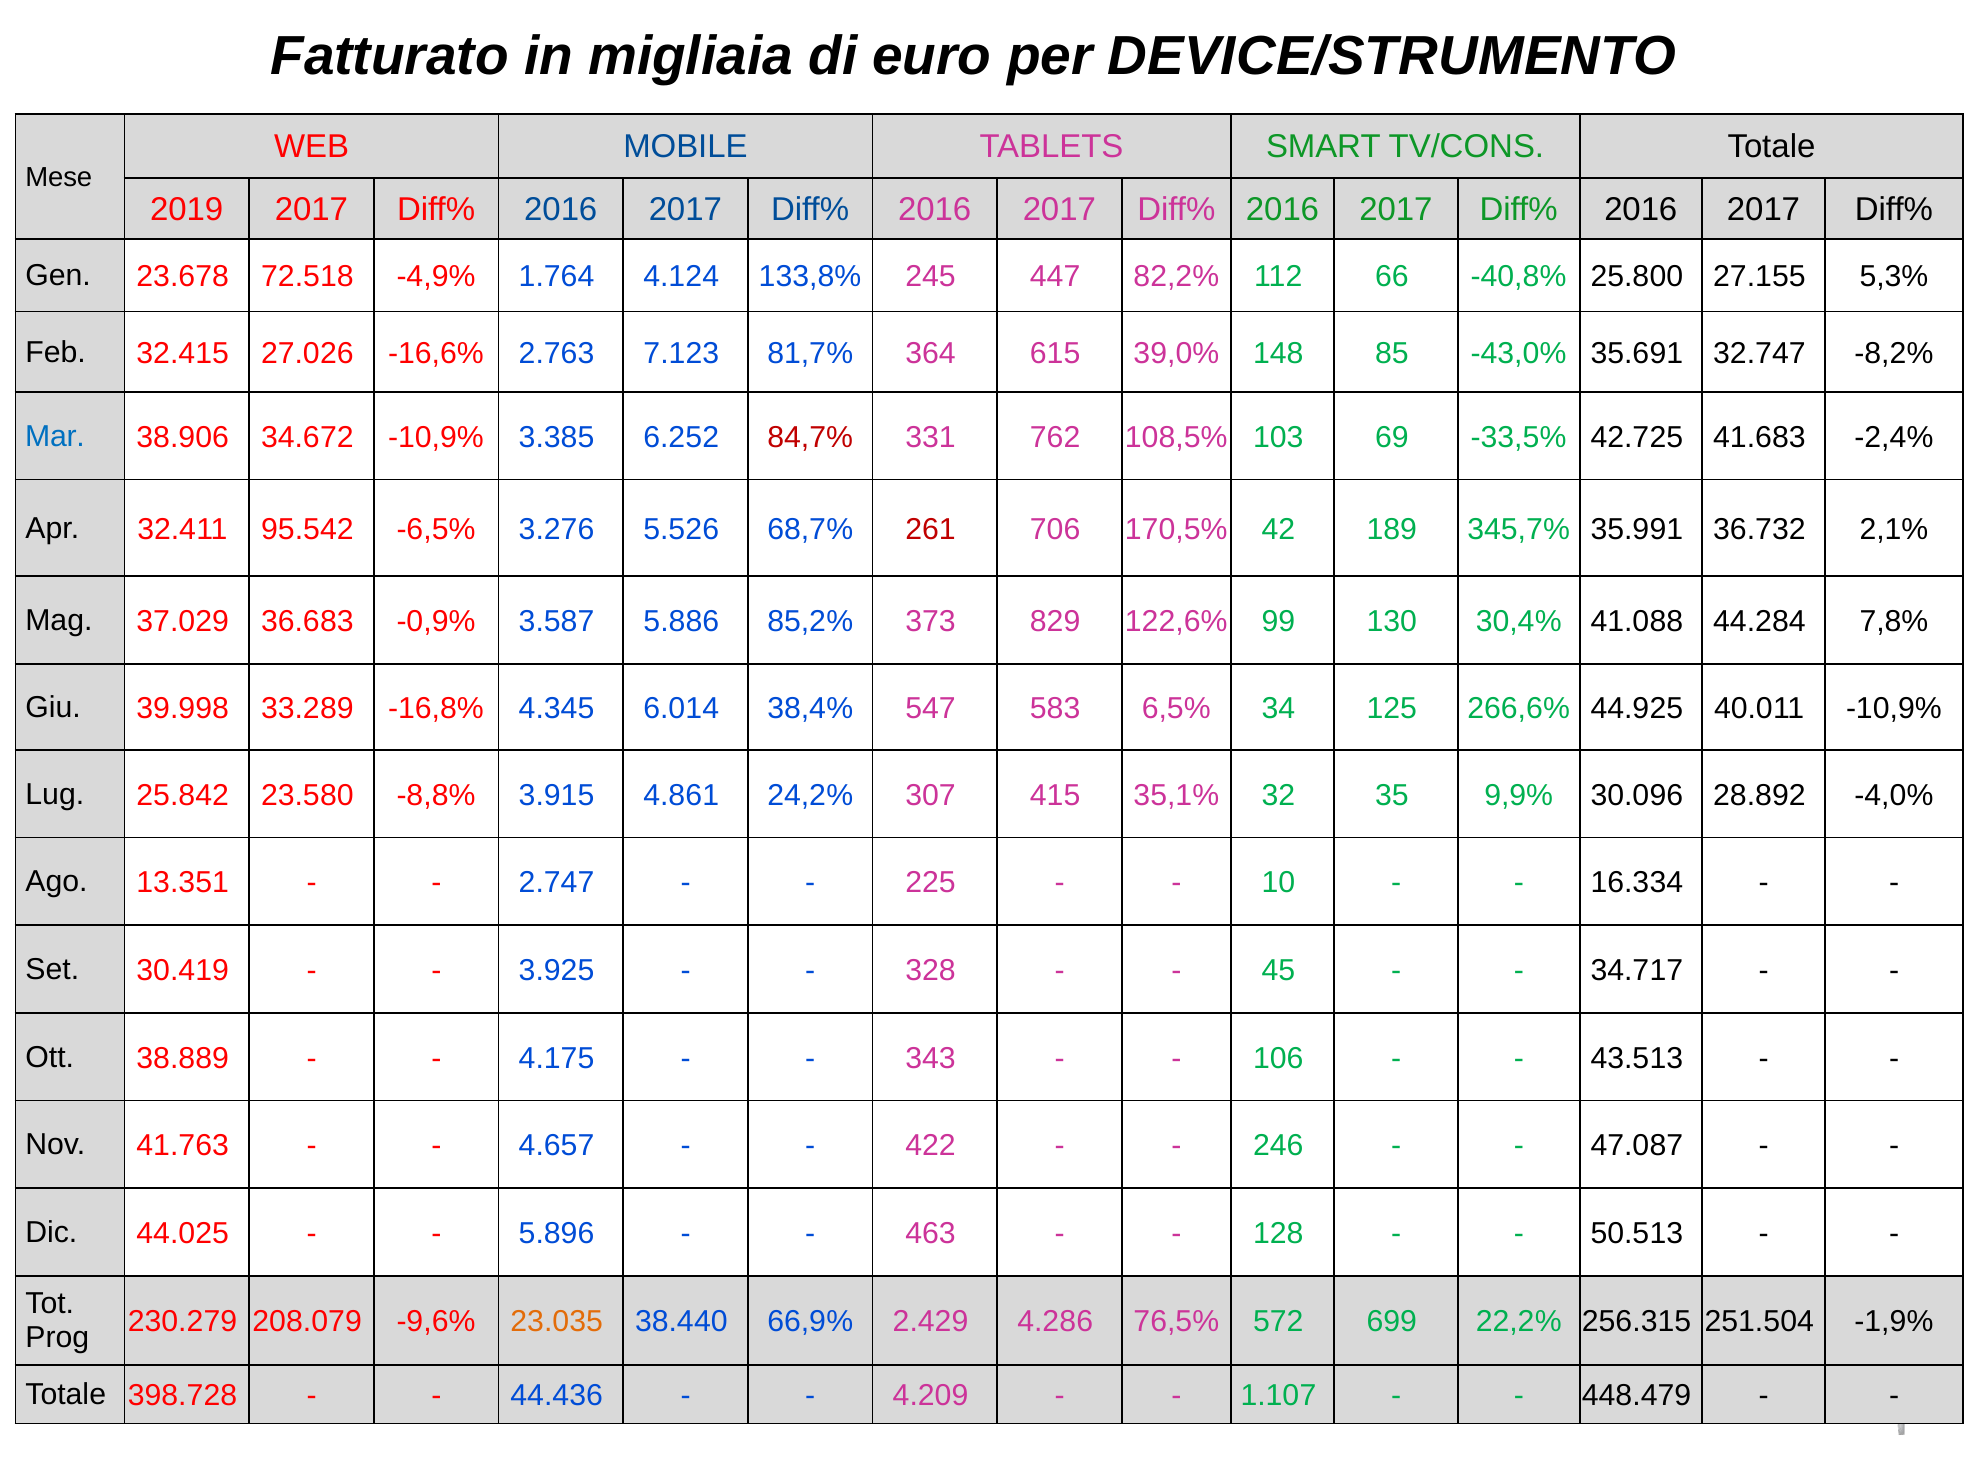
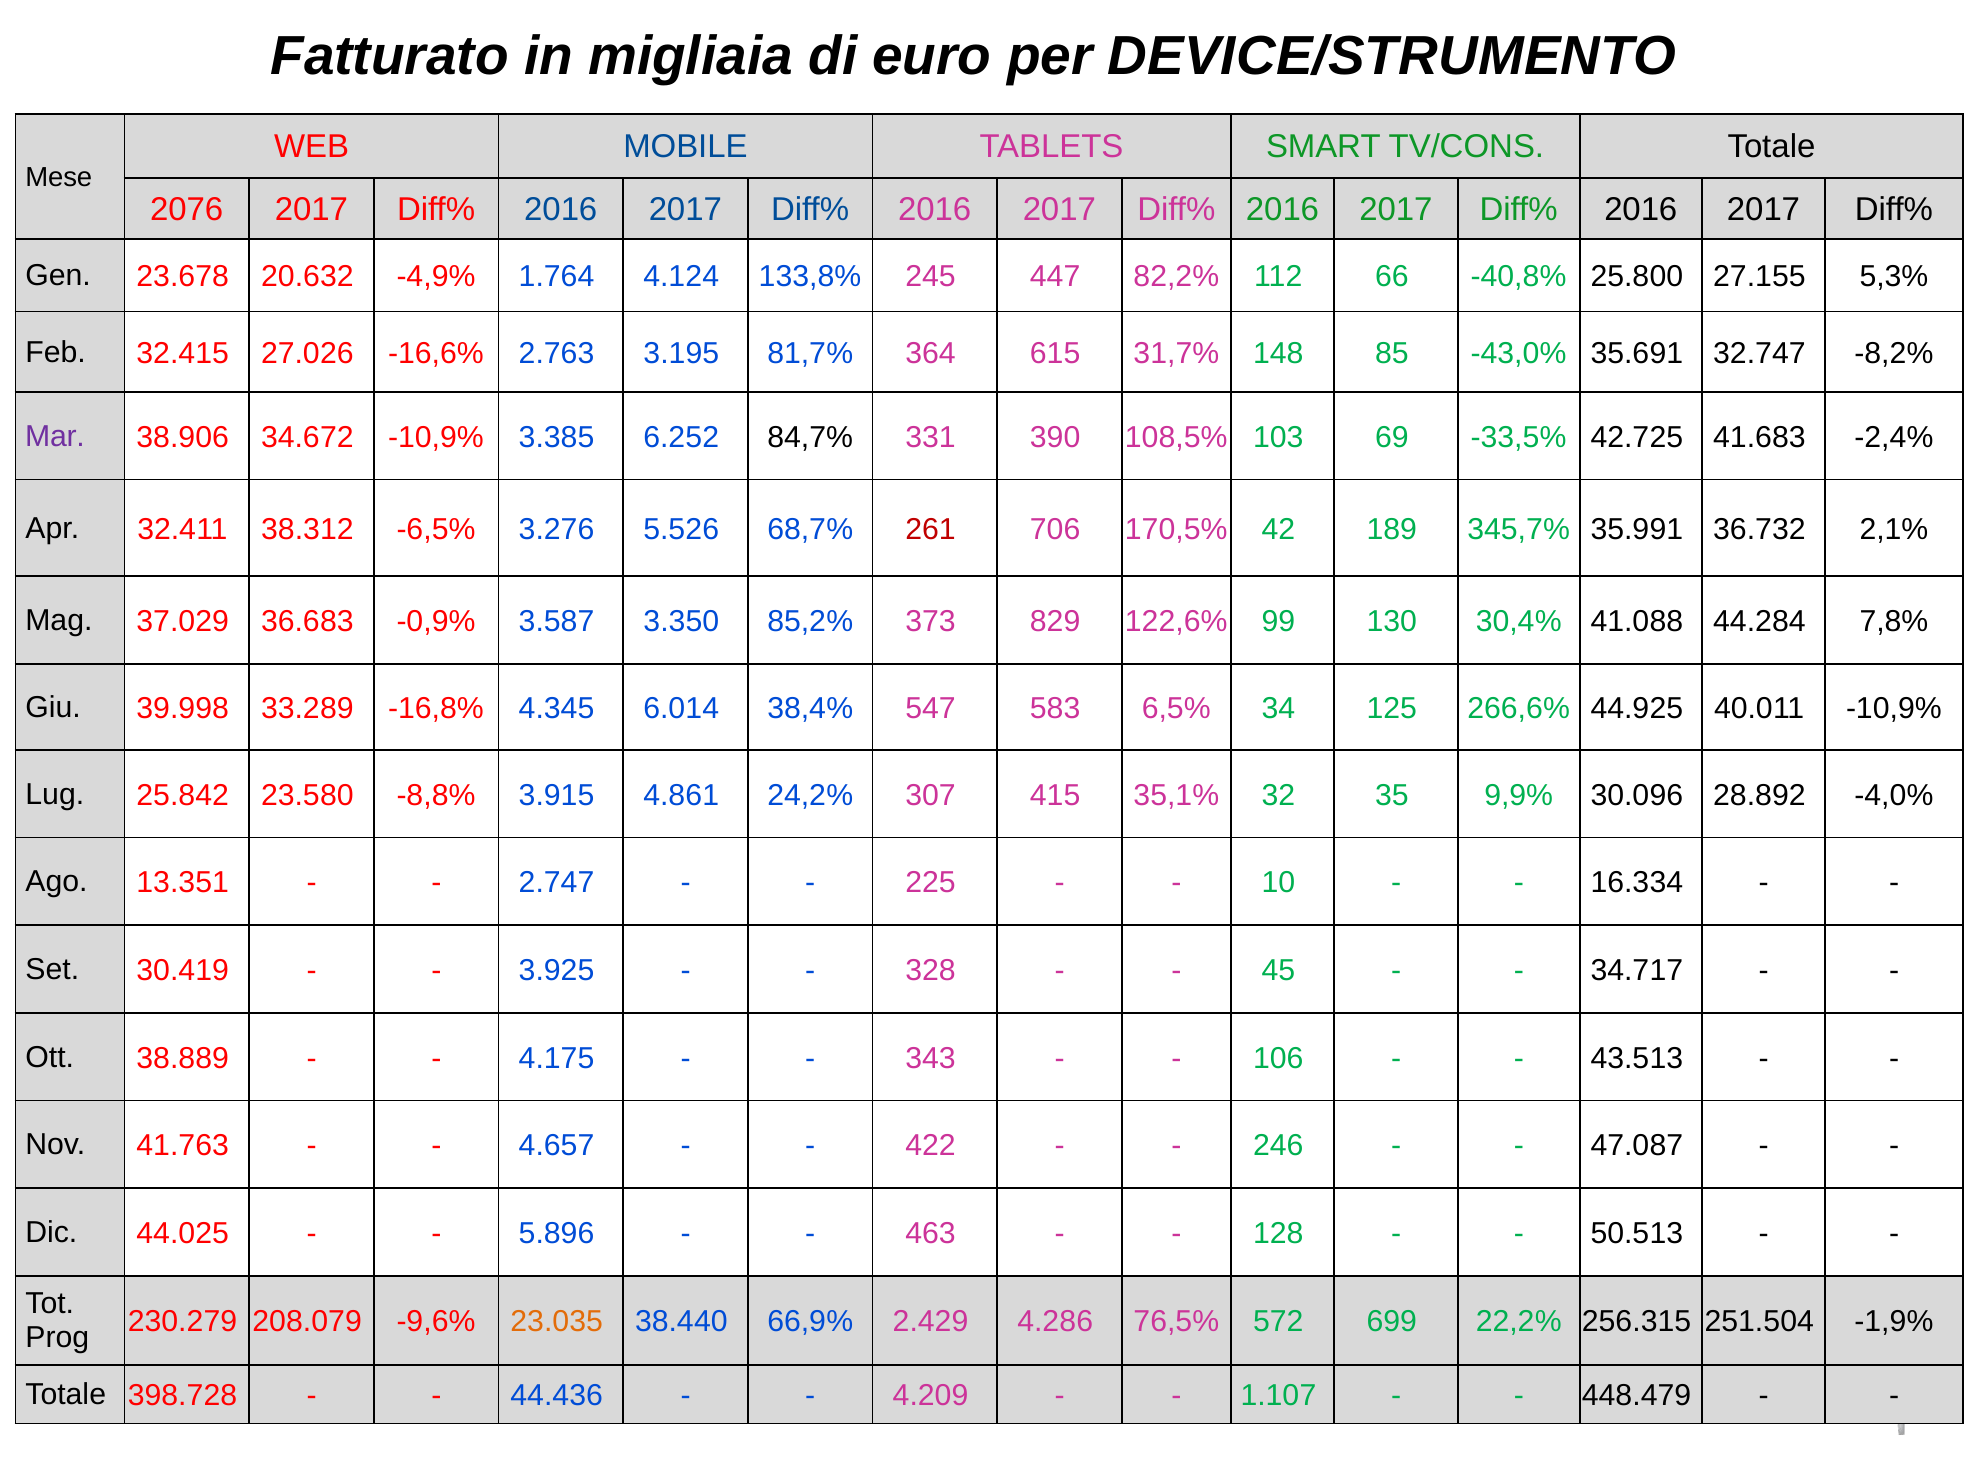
2019: 2019 -> 2076 (187, 209)
72.518: 72.518 -> 20.632 (307, 277)
7.123: 7.123 -> 3.195 (681, 353)
39,0%: 39,0% -> 31,7% (1176, 353)
Mar colour: blue -> purple (55, 436)
84,7% colour: red -> black (810, 437)
762: 762 -> 390 (1055, 437)
95.542: 95.542 -> 38.312 (307, 529)
5.886: 5.886 -> 3.350 (681, 622)
